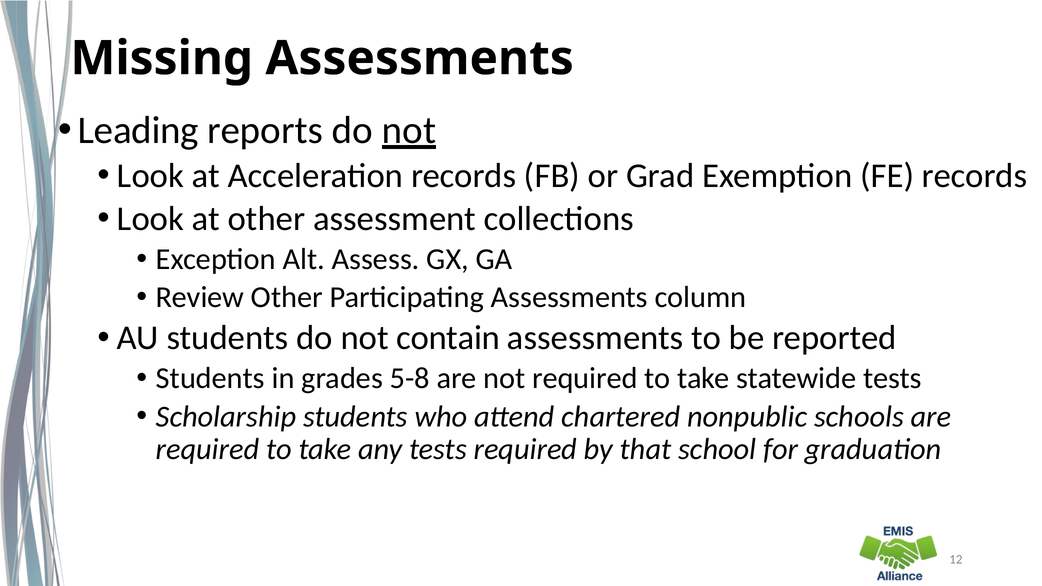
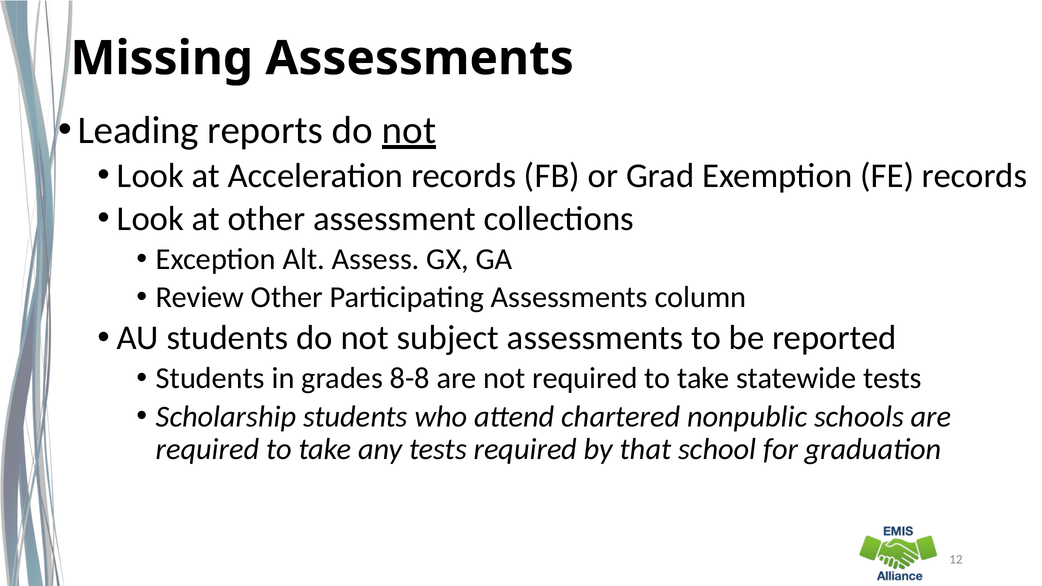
contain: contain -> subject (448, 338)
5-8: 5-8 -> 8-8 (410, 379)
